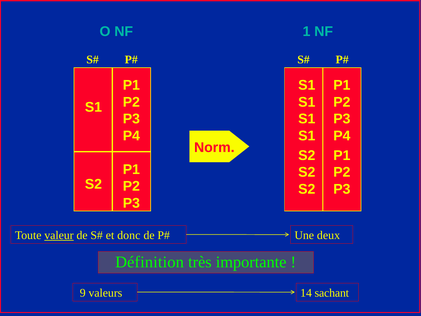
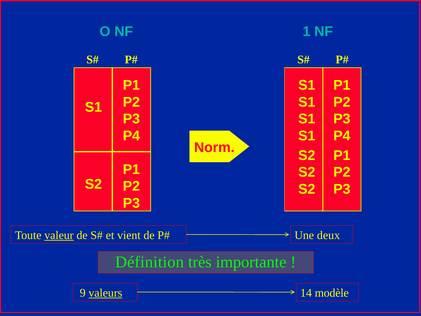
donc: donc -> vient (129, 235)
valeurs underline: none -> present (105, 293)
sachant: sachant -> modèle (332, 293)
